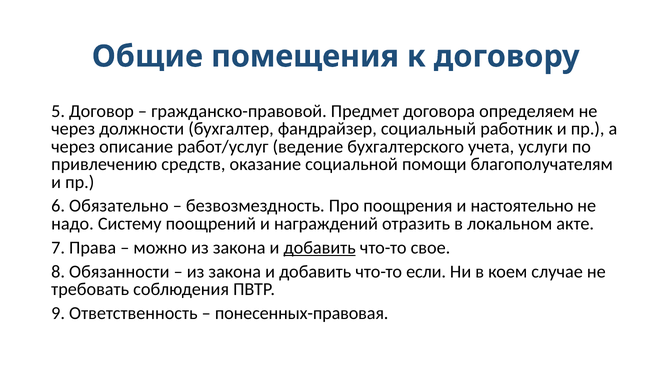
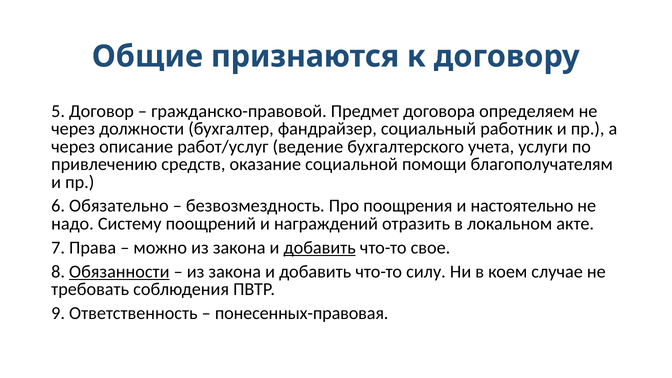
помещения: помещения -> признаются (305, 56)
Обязанности underline: none -> present (119, 272)
если: если -> силу (426, 272)
